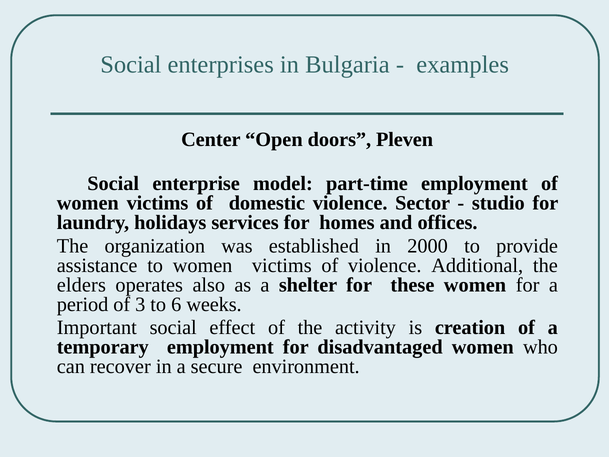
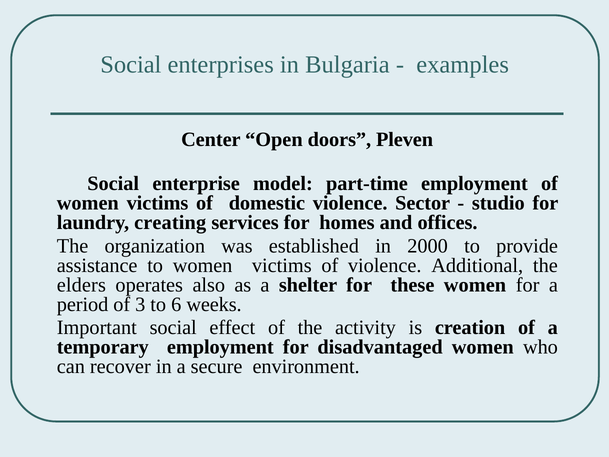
holidays: holidays -> creating (170, 223)
